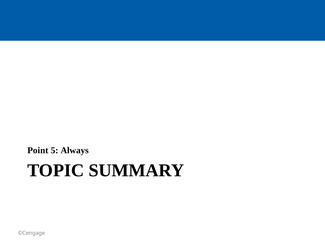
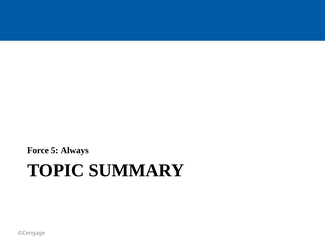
Point: Point -> Force (38, 150)
